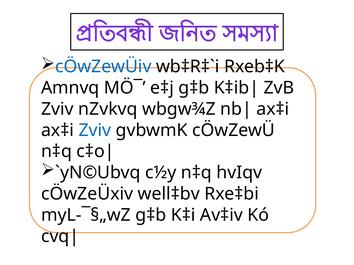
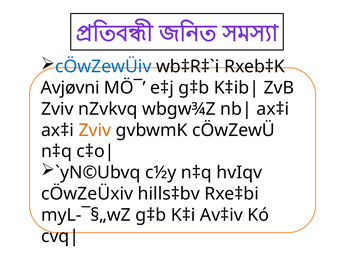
Amnvq: Amnvq -> Avjøvni (70, 88)
Zviv colour: blue -> orange (95, 130)
well‡bv: well‡bv -> hills‡bv (169, 194)
